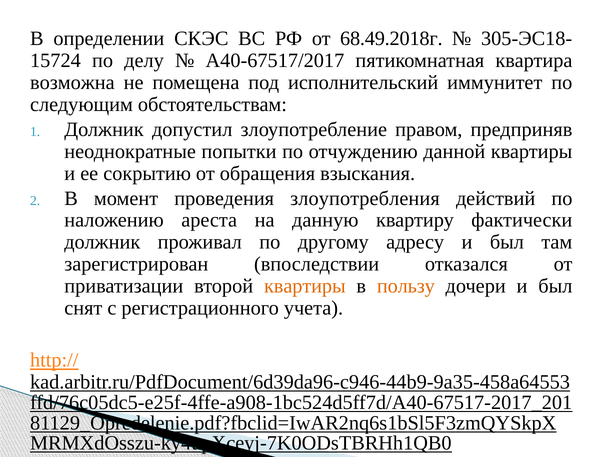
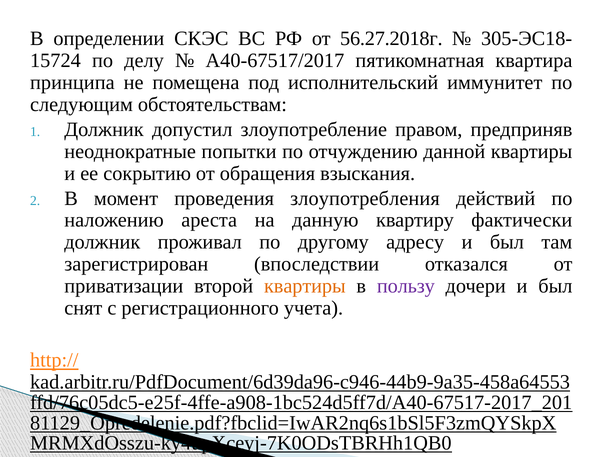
68.49.2018г: 68.49.2018г -> 56.27.2018г (391, 39)
возможна: возможна -> принципа (72, 83)
пользу colour: orange -> purple (406, 286)
